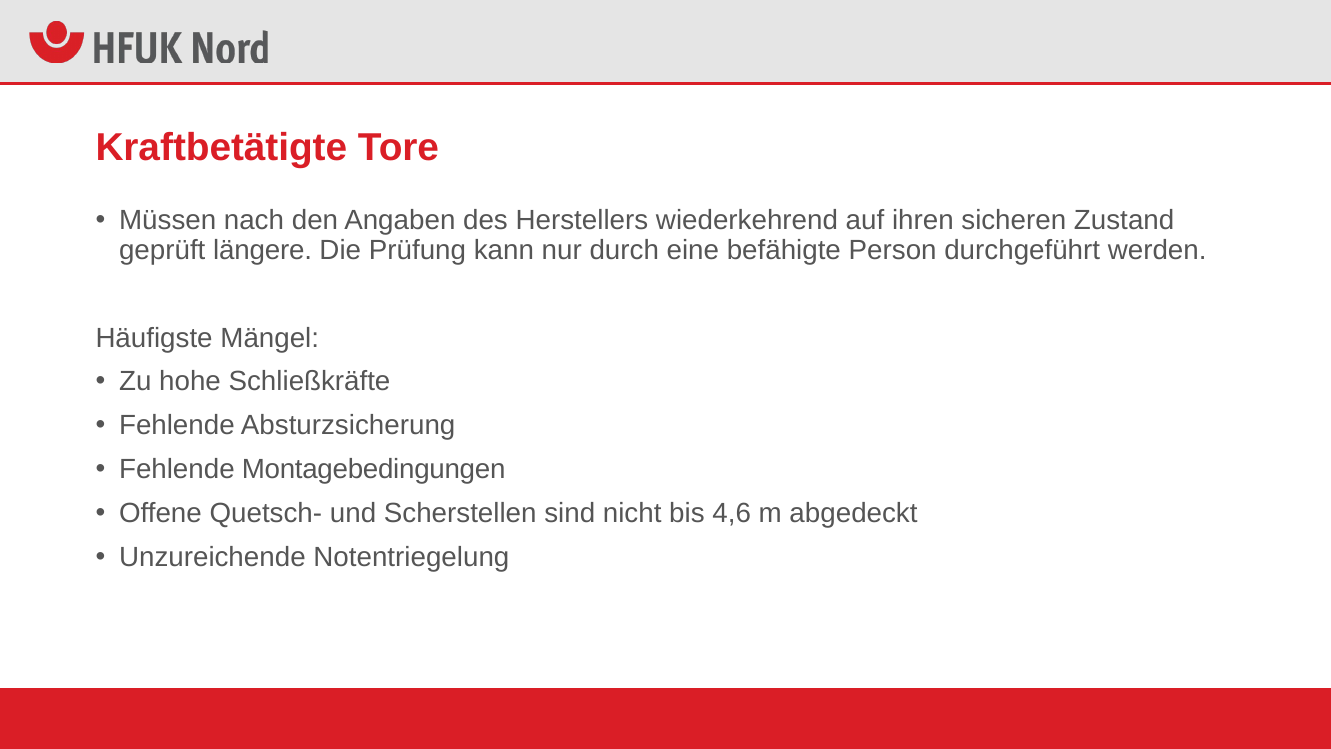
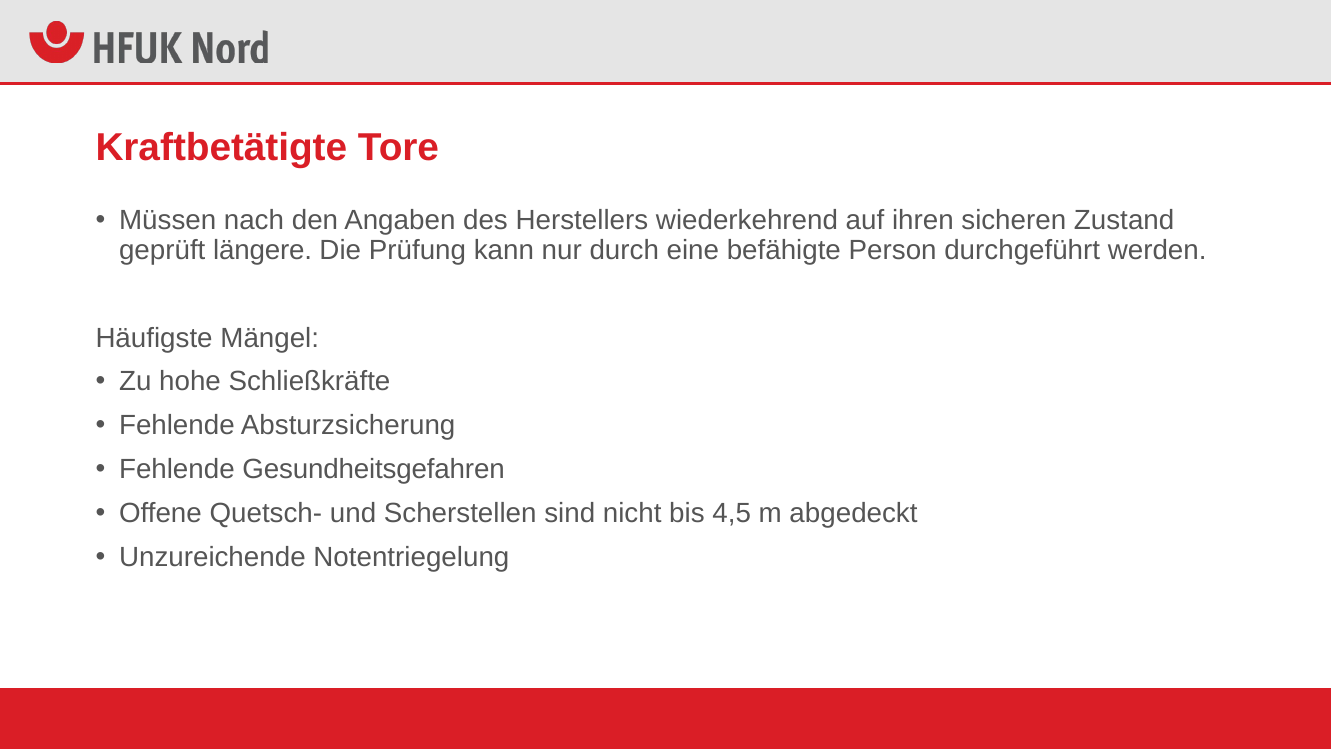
Montagebedingungen: Montagebedingungen -> Gesundheitsgefahren (374, 469)
4,6: 4,6 -> 4,5 (732, 513)
